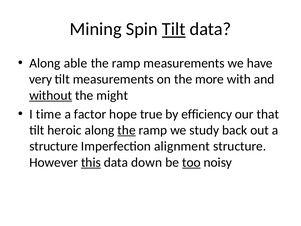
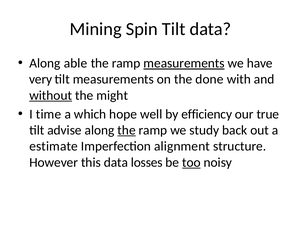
Tilt underline: present -> none (174, 29)
measurements underline: none -> present (184, 63)
more: more -> done (209, 79)
factor: factor -> which (90, 114)
true: true -> well (151, 114)
that: that -> true (268, 114)
heroic: heroic -> advise (64, 130)
structure: structure -> estimate (54, 146)
this underline: present -> none (91, 162)
down: down -> losses (147, 162)
